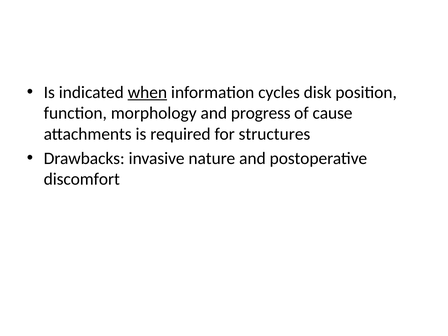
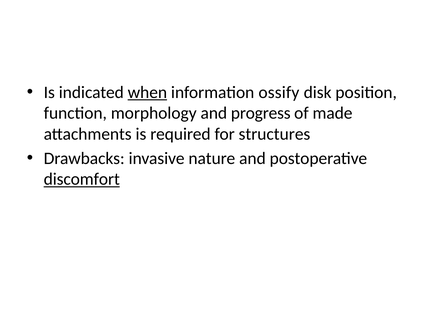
cycles: cycles -> ossify (279, 92)
cause: cause -> made (332, 113)
discomfort underline: none -> present (82, 179)
